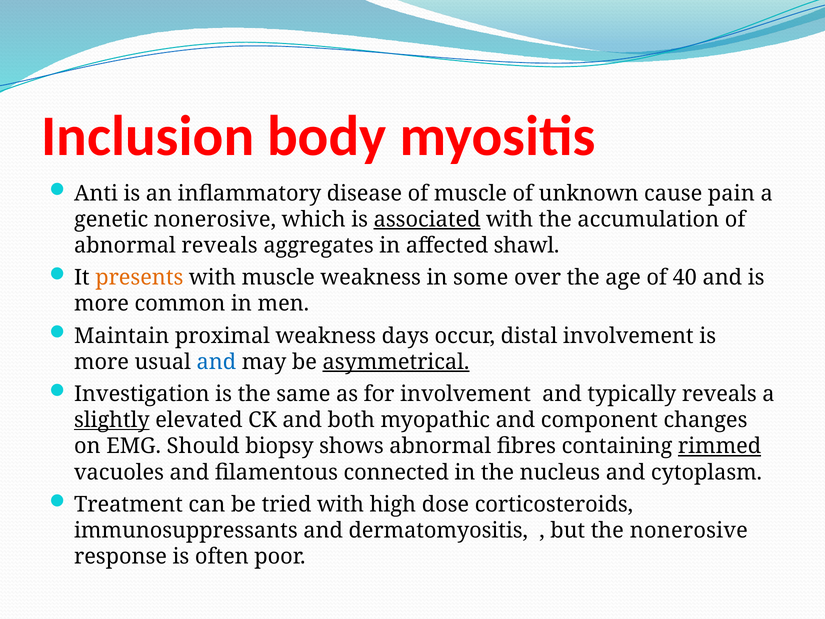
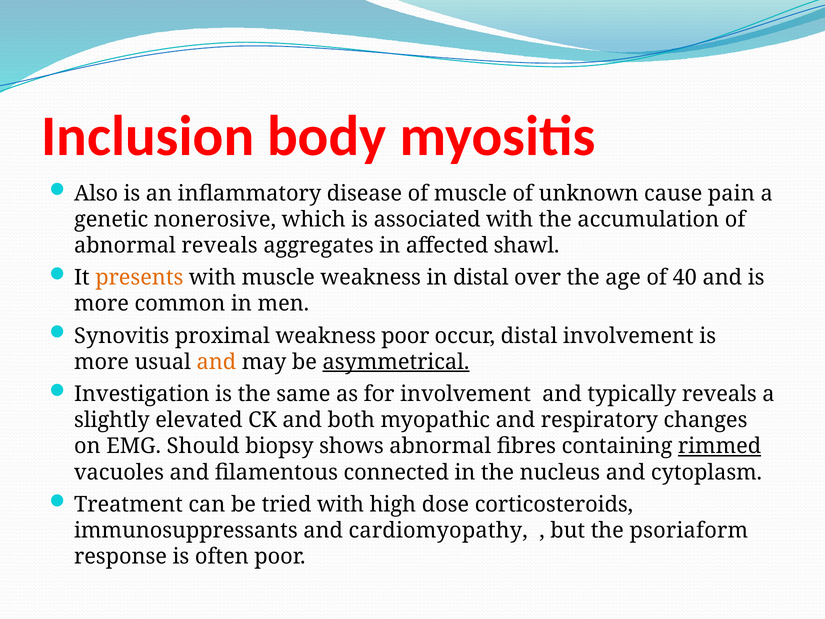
Anti: Anti -> Also (96, 193)
associated underline: present -> none (427, 219)
in some: some -> distal (481, 278)
Maintain: Maintain -> Synovitis (122, 336)
weakness days: days -> poor (405, 336)
and colour: blue -> orange (216, 362)
slightly underline: present -> none (112, 420)
component: component -> respiratory (599, 420)
dermatomyositis: dermatomyositis -> cardiomyopathy (438, 530)
the nonerosive: nonerosive -> psoriaform (689, 530)
